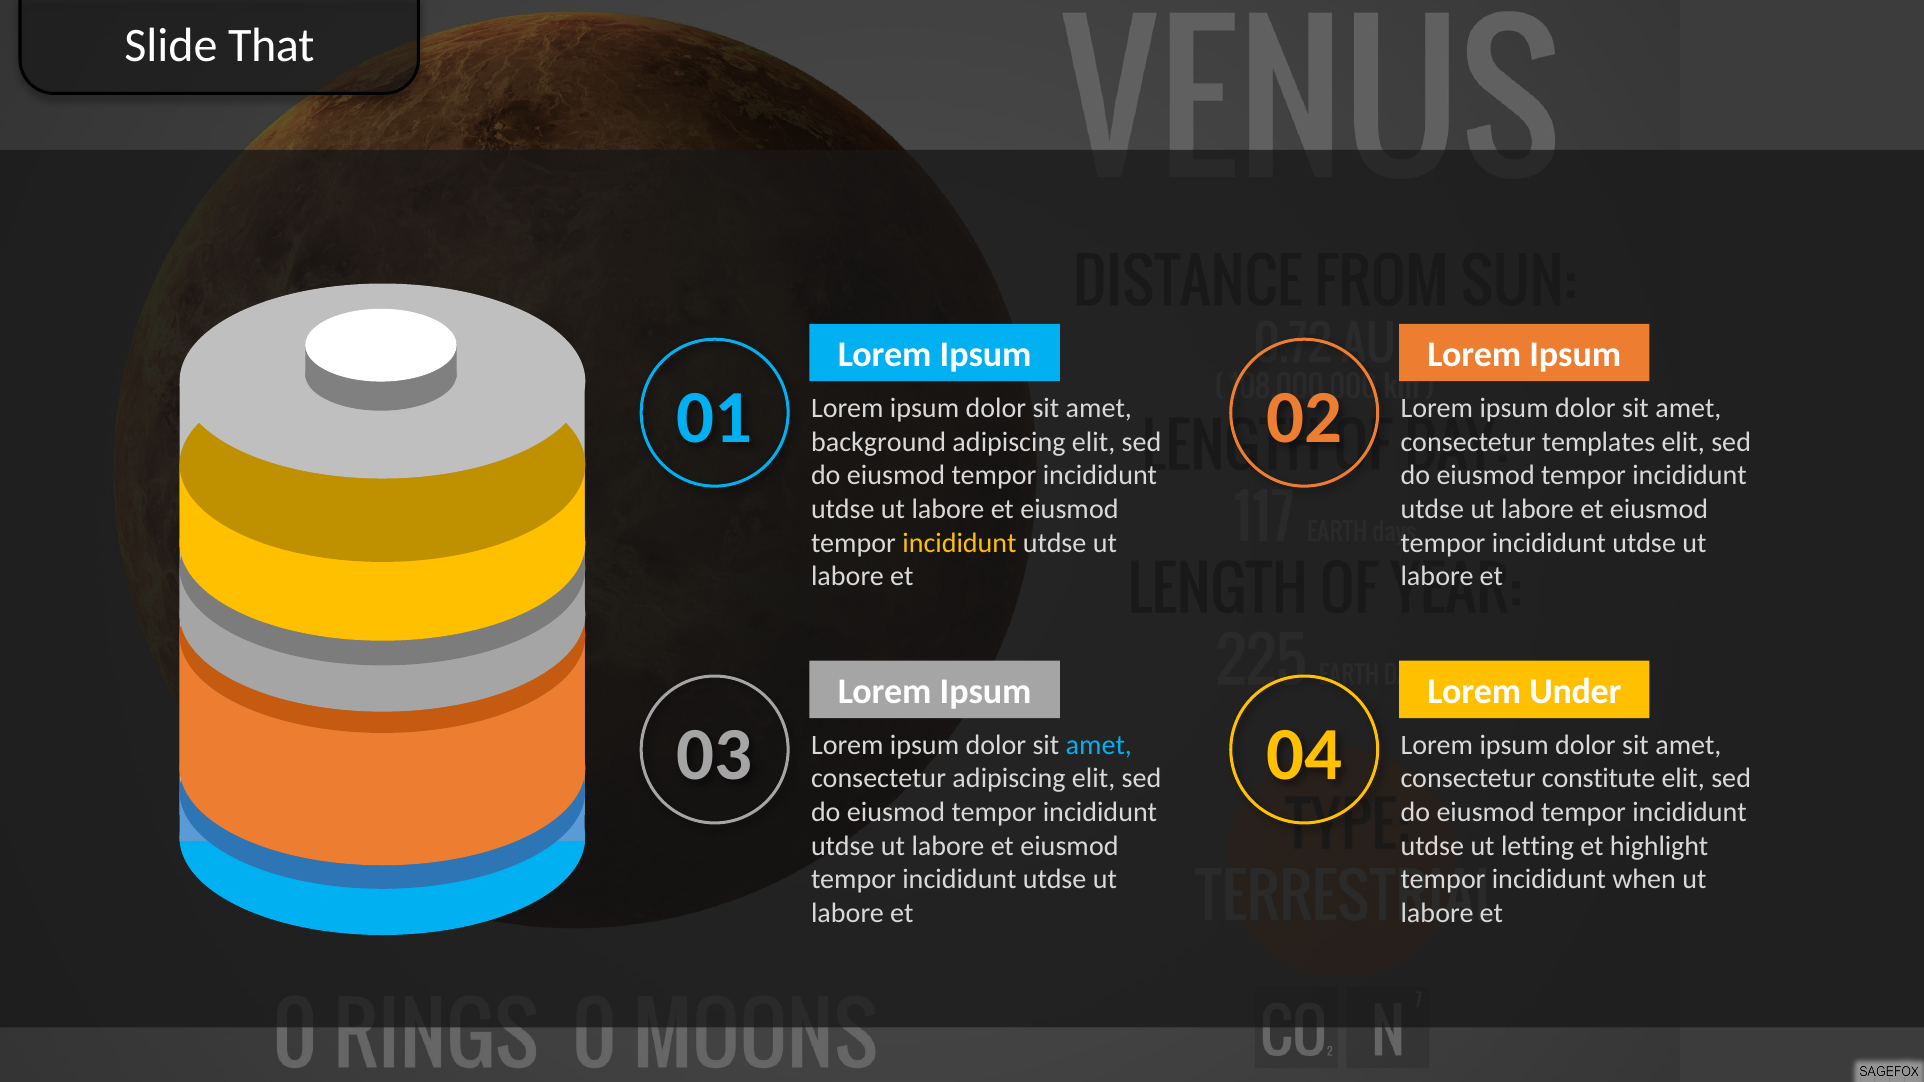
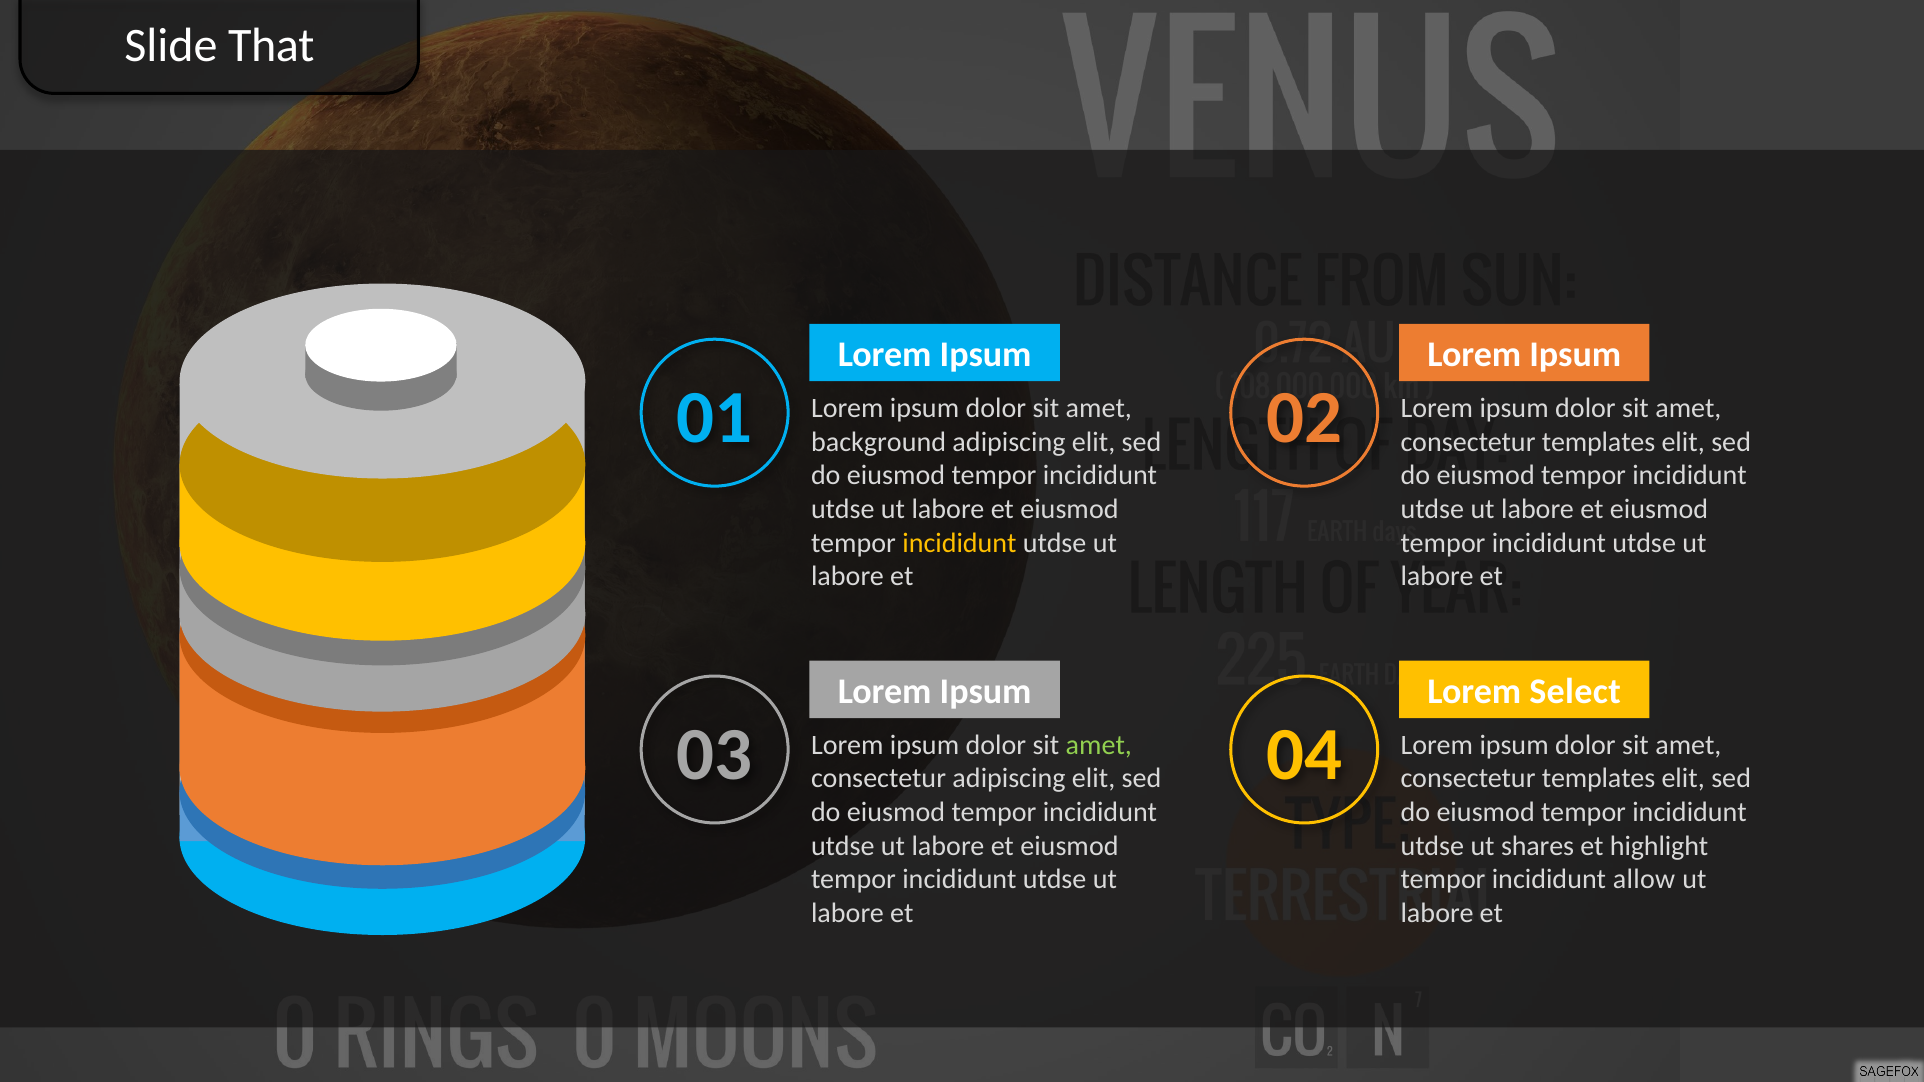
Under: Under -> Select (1575, 692)
amet colour: light blue -> light green (1099, 745)
constitute: constitute -> templates (1599, 779)
letting: letting -> shares (1538, 846)
when: when -> allow (1644, 880)
